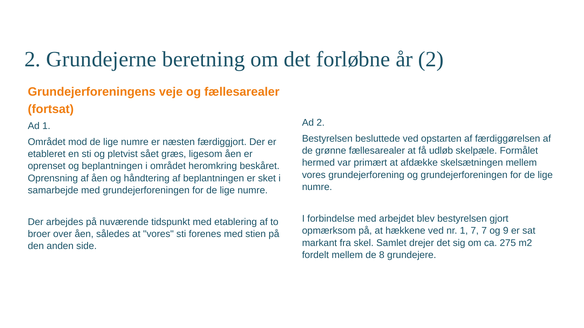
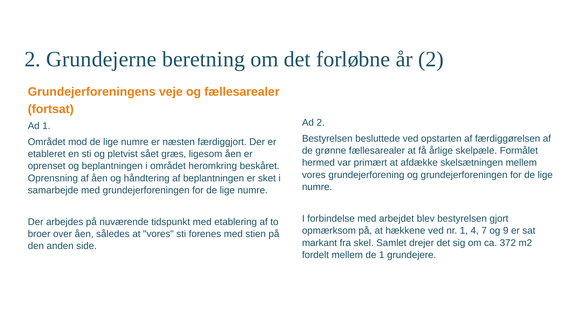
udløb: udløb -> årlige (441, 151)
1 7: 7 -> 4 (475, 231)
275: 275 -> 372 (508, 243)
de 8: 8 -> 1 (382, 255)
